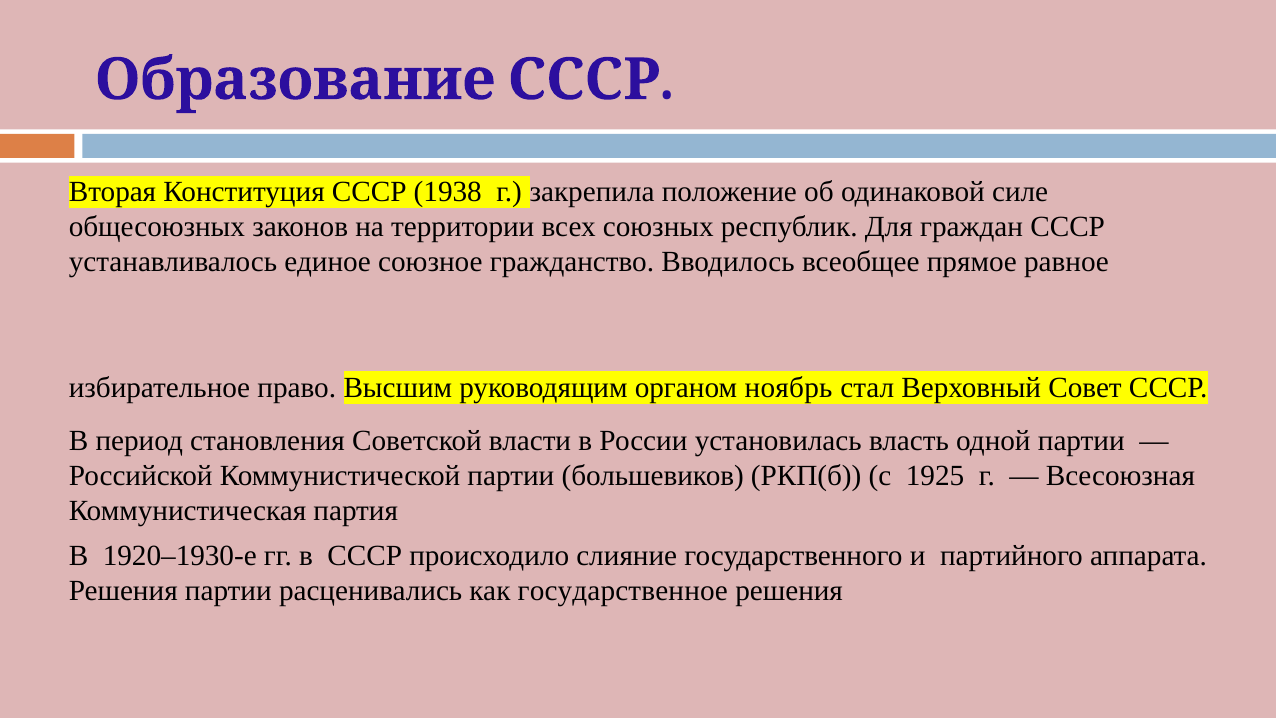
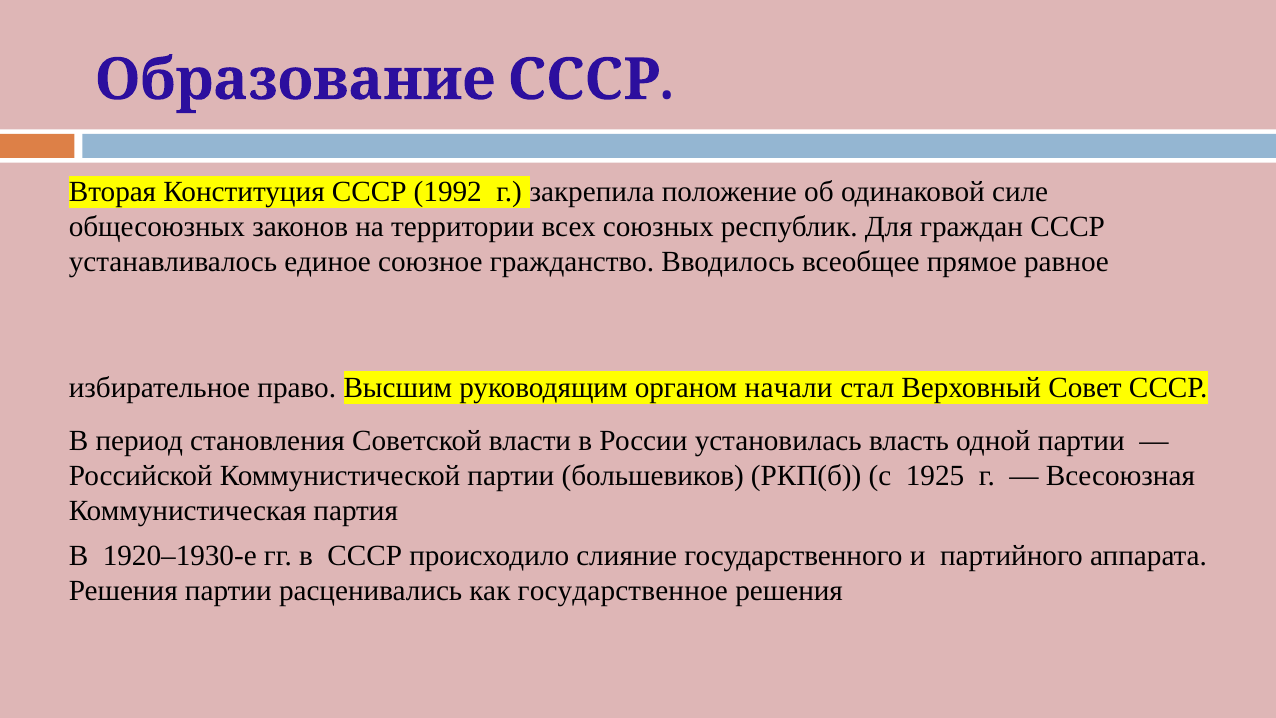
1938: 1938 -> 1992 (448, 192)
ноябрь: ноябрь -> начали (789, 387)
